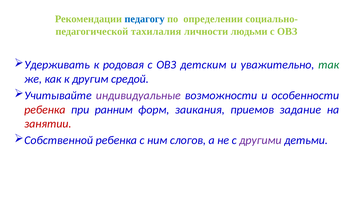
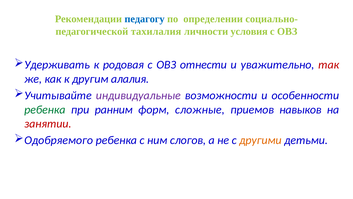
людьми: людьми -> условия (249, 31)
детским: детским -> отнести (203, 65)
так colour: green -> red (329, 65)
средой: средой -> алалия (130, 79)
ребенка colour: red -> green (45, 109)
заикания: заикания -> сложные (200, 109)
задание: задание -> навыков (300, 109)
Собственной: Собственной -> Одобряемого (59, 140)
другими colour: purple -> orange (260, 140)
